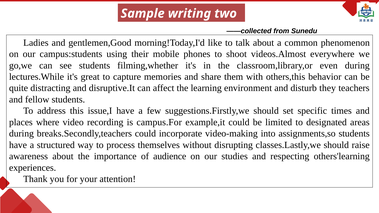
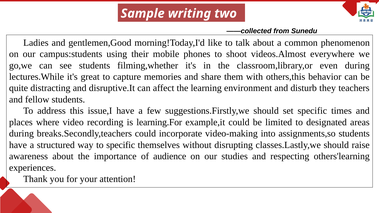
campus.For: campus.For -> learning.For (159, 122)
to process: process -> specific (121, 145)
